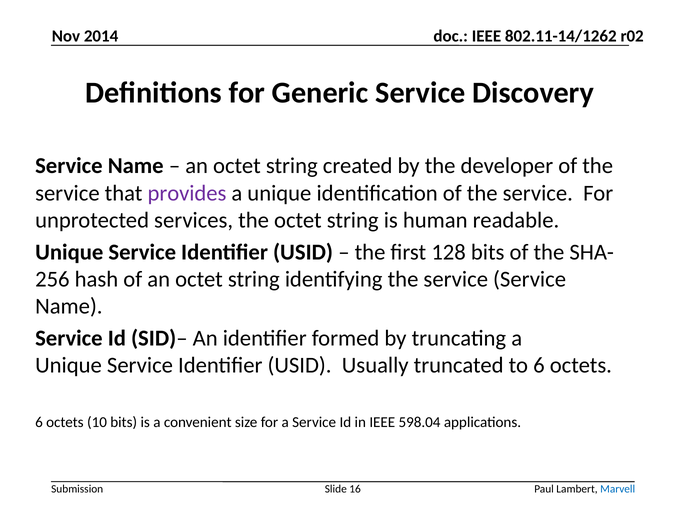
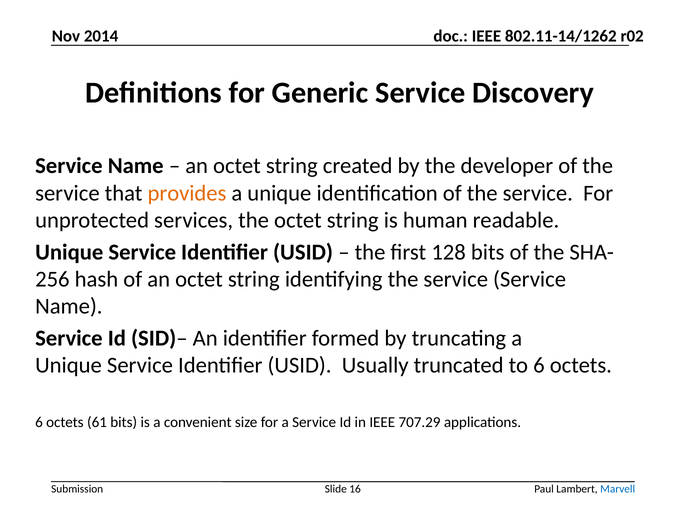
provides colour: purple -> orange (187, 193)
10: 10 -> 61 (97, 422)
598.04: 598.04 -> 707.29 (420, 422)
